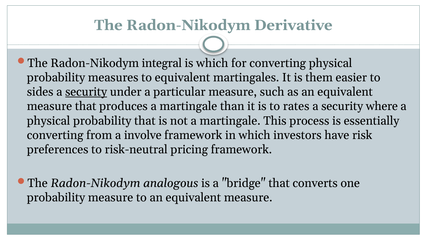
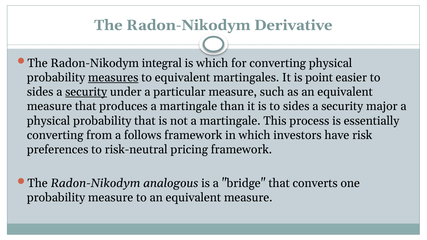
measures underline: none -> present (113, 78)
them: them -> point (319, 78)
is to rates: rates -> sides (296, 106)
where: where -> major (382, 106)
involve: involve -> follows (143, 135)
